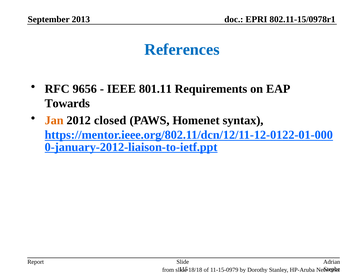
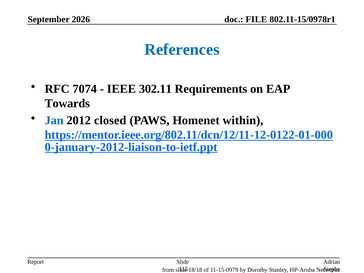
2013: 2013 -> 2026 (81, 19)
EPRI: EPRI -> FILE (256, 19)
9656: 9656 -> 7074 (85, 89)
801.11: 801.11 -> 302.11 (155, 89)
Jan colour: orange -> blue (54, 120)
syntax: syntax -> within (243, 120)
